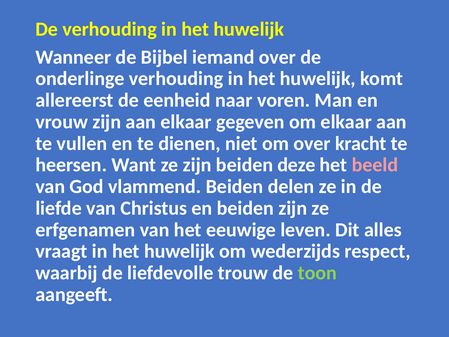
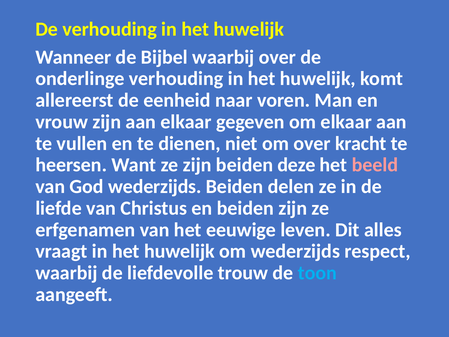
Bijbel iemand: iemand -> waarbij (223, 57)
God vlammend: vlammend -> wederzijds (155, 186)
toon colour: light green -> light blue (317, 273)
